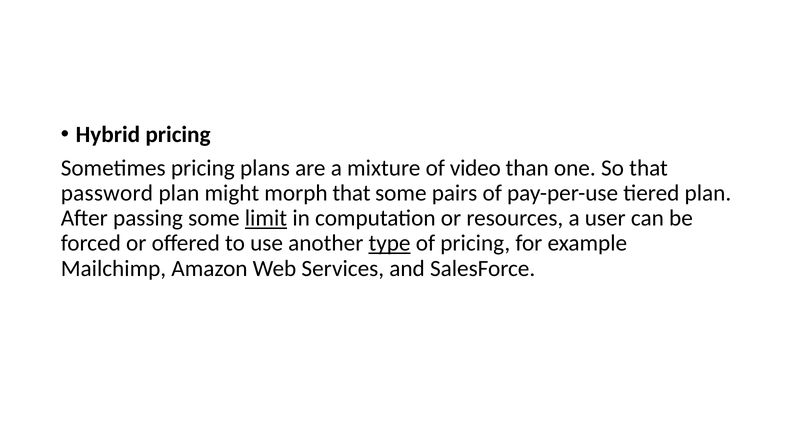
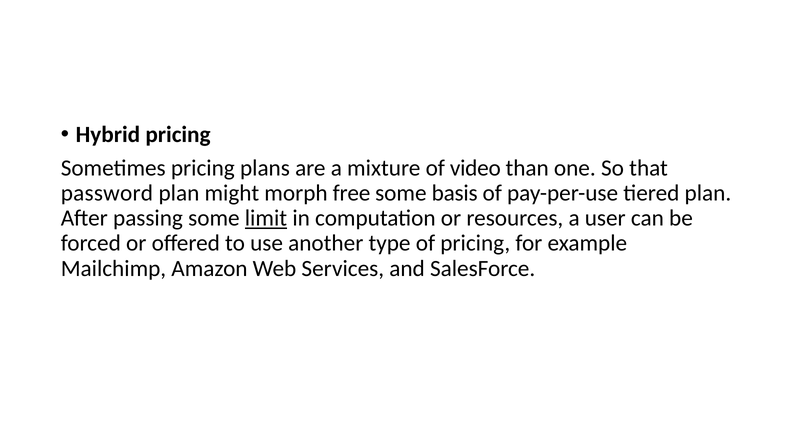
morph that: that -> free (352, 193)
pairs: pairs -> basis (455, 193)
type underline: present -> none (390, 243)
